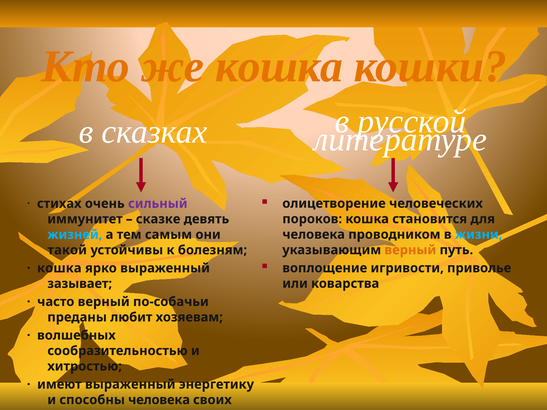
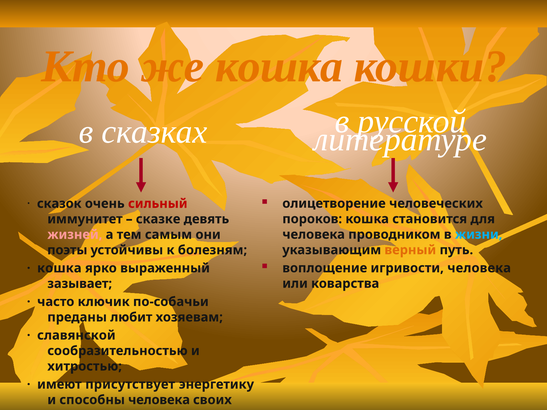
стихах: стихах -> сказок (59, 204)
сильный colour: purple -> red (158, 204)
жизней colour: light blue -> pink (75, 235)
такой: такой -> поэты (67, 250)
игривости приволье: приволье -> человека (479, 268)
часто верный: верный -> ключик (104, 302)
волшебных: волшебных -> славянской (76, 336)
имеют выраженный: выраженный -> присутствует (130, 385)
